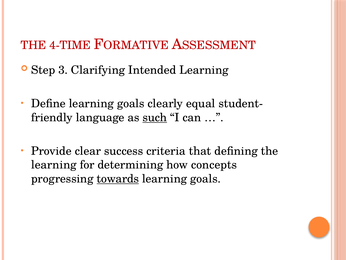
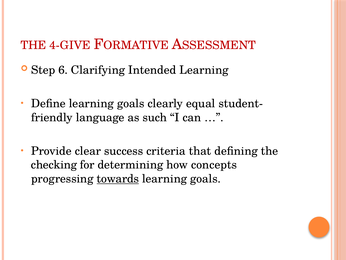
4-TIME: 4-TIME -> 4-GIVE (70, 45)
3: 3 -> 6 (63, 70)
such underline: present -> none (155, 117)
learning: learning -> checking (54, 165)
